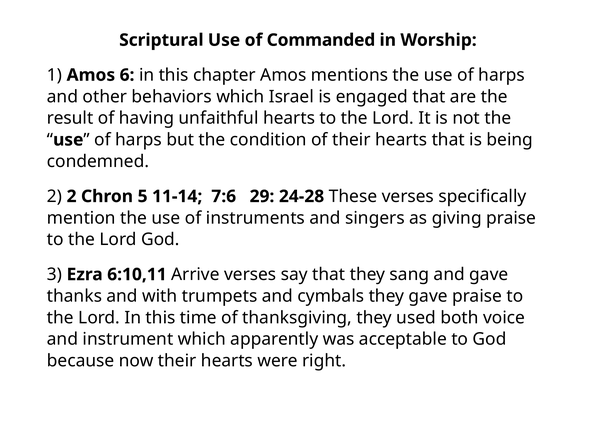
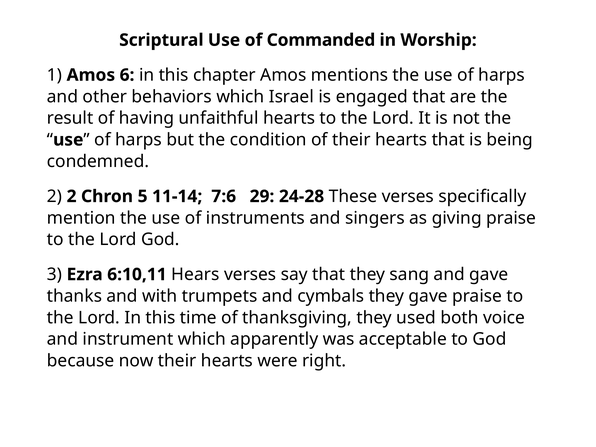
Arrive: Arrive -> Hears (195, 274)
